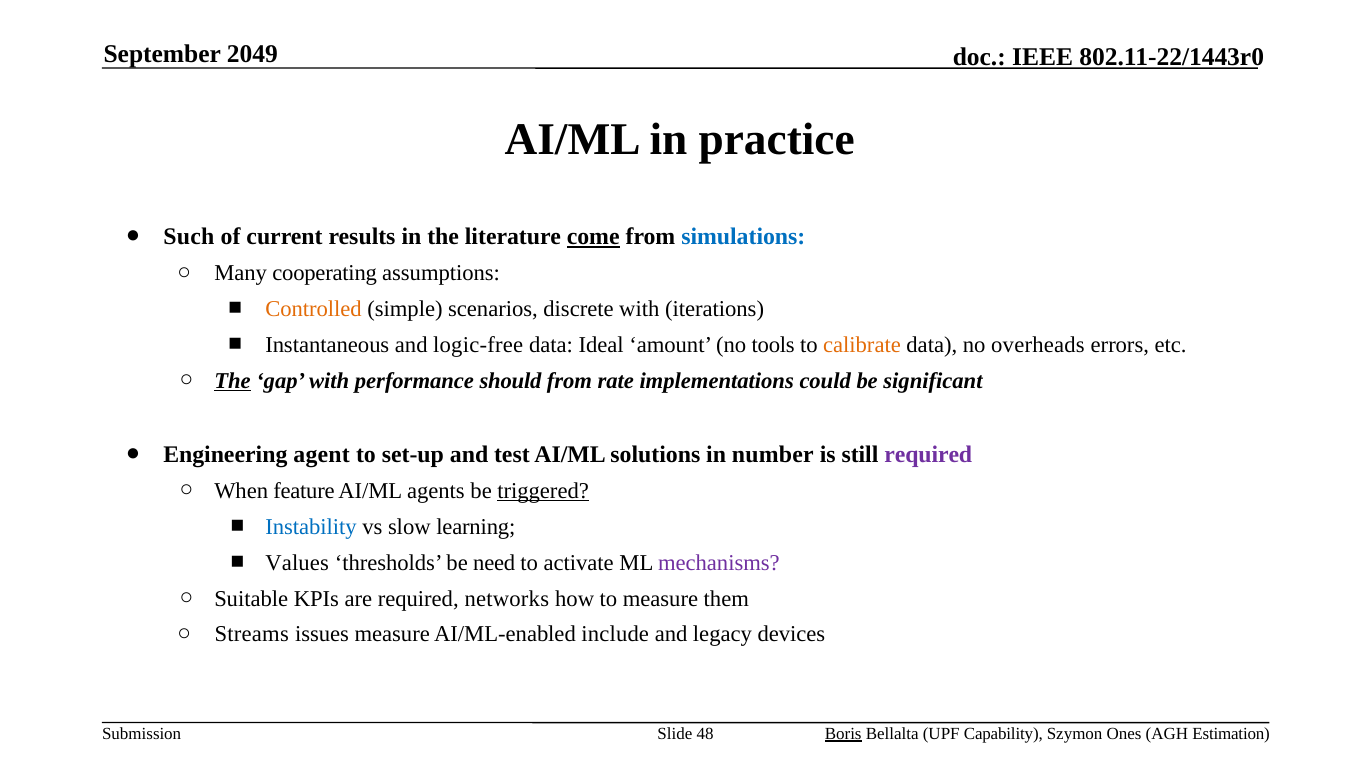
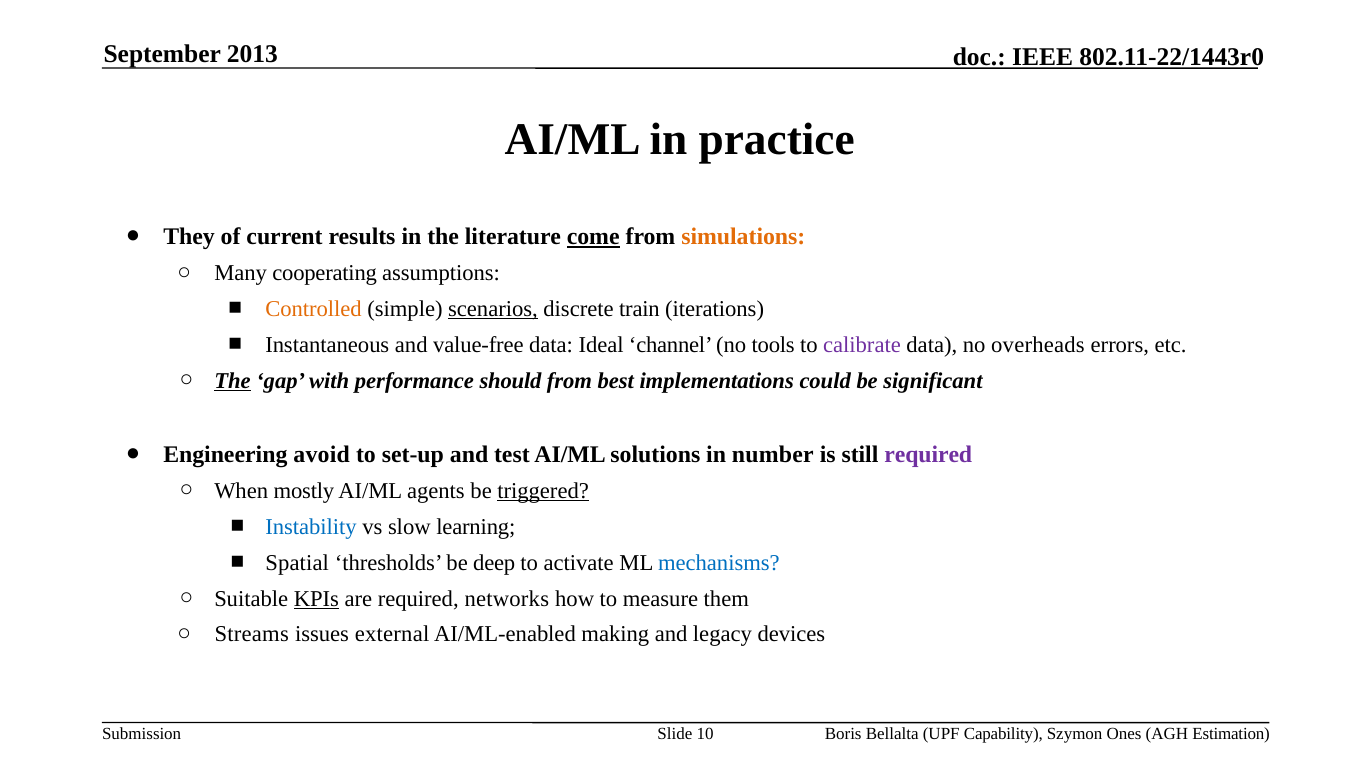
2049: 2049 -> 2013 (252, 54)
Such: Such -> They (189, 237)
simulations colour: blue -> orange (743, 237)
scenarios underline: none -> present (493, 309)
discrete with: with -> train (639, 309)
logic-free: logic-free -> value-free (478, 345)
amount: amount -> channel (671, 345)
calibrate colour: orange -> purple (862, 345)
rate: rate -> best (616, 381)
agent: agent -> avoid (322, 454)
feature: feature -> mostly (304, 491)
Values: Values -> Spatial (297, 563)
need: need -> deep (494, 563)
mechanisms colour: purple -> blue (719, 563)
KPIs underline: none -> present (316, 599)
issues measure: measure -> external (392, 634)
include: include -> making (615, 634)
48: 48 -> 10 (705, 734)
Boris underline: present -> none (843, 734)
